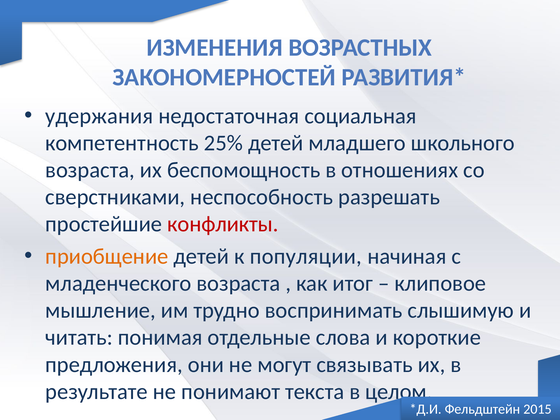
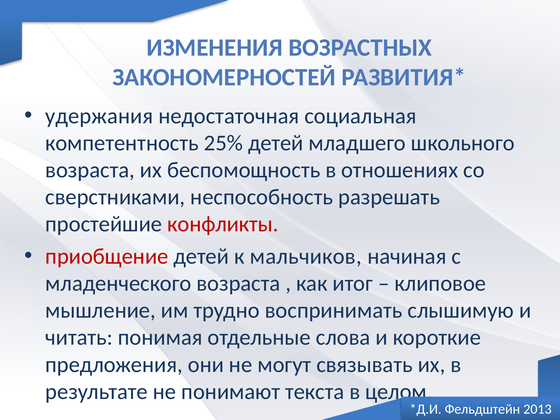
приобщение colour: orange -> red (107, 256)
популяции: популяции -> мальчиков (306, 256)
2015: 2015 -> 2013 (537, 409)
